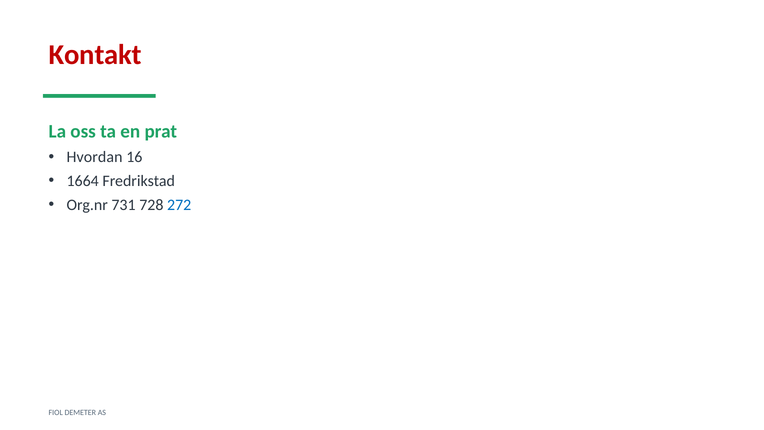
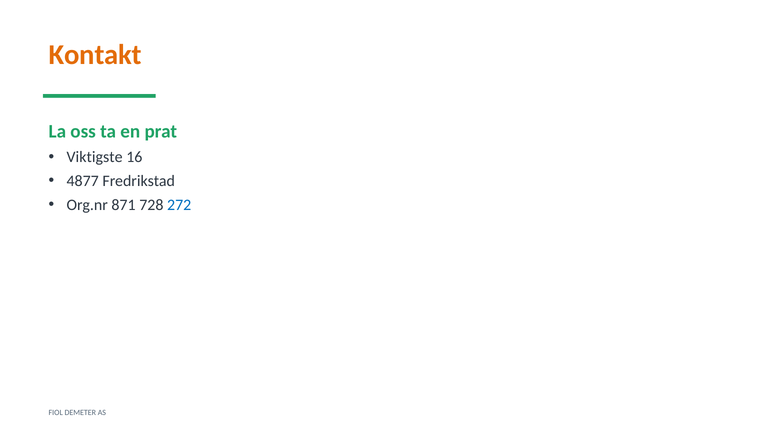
Kontakt colour: red -> orange (95, 55)
Hvordan: Hvordan -> Viktigste (95, 157)
1664: 1664 -> 4877 (83, 181)
731: 731 -> 871 (124, 205)
